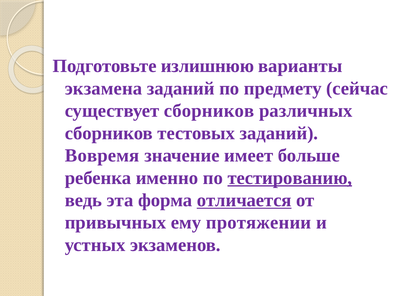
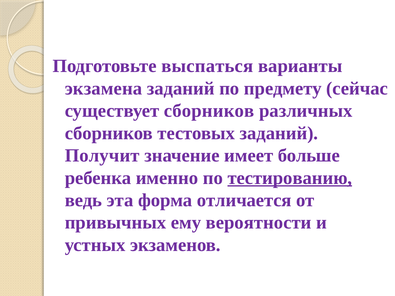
излишнюю: излишнюю -> выспаться (207, 66)
Вовремя: Вовремя -> Получит (102, 156)
отличается underline: present -> none (244, 200)
протяжении: протяжении -> вероятности (259, 223)
